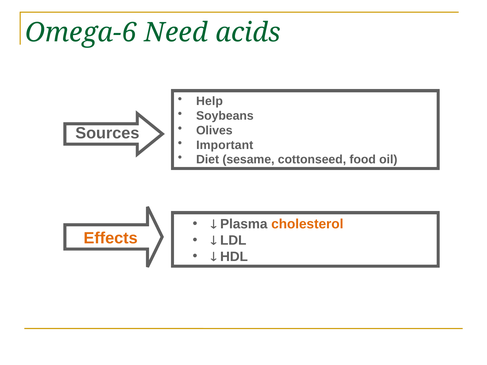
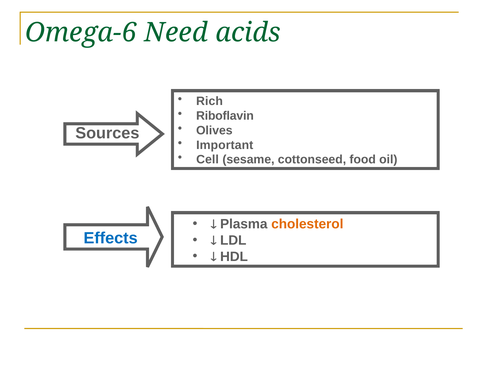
Help: Help -> Rich (210, 101)
Soybeans: Soybeans -> Riboflavin (225, 116)
Diet: Diet -> Cell (208, 160)
Effects colour: orange -> blue (111, 238)
